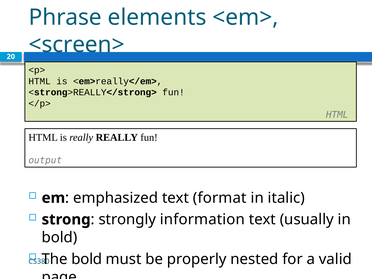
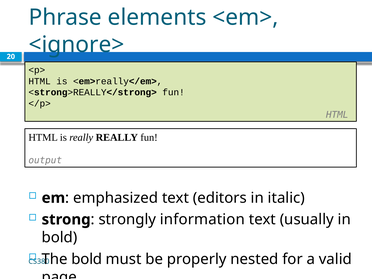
<screen>: <screen> -> <ignore> (77, 45)
format: format -> editors (220, 198)
